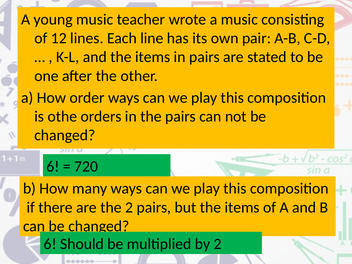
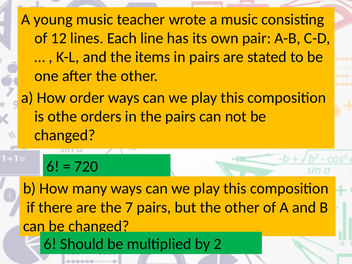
the 2: 2 -> 7 (129, 207)
but the items: items -> other (242, 207)
